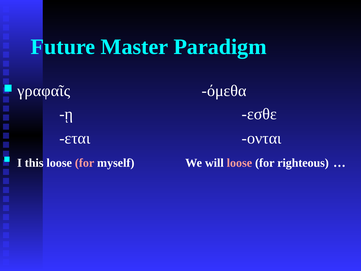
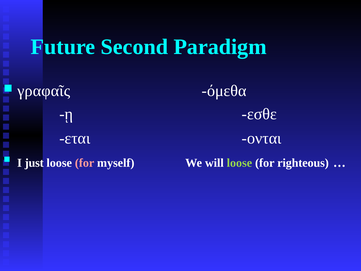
Master: Master -> Second (134, 47)
this: this -> just (34, 163)
loose colour: pink -> light green (239, 163)
